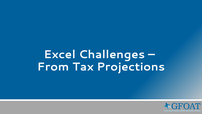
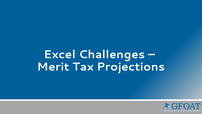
From: From -> Merit (53, 67)
